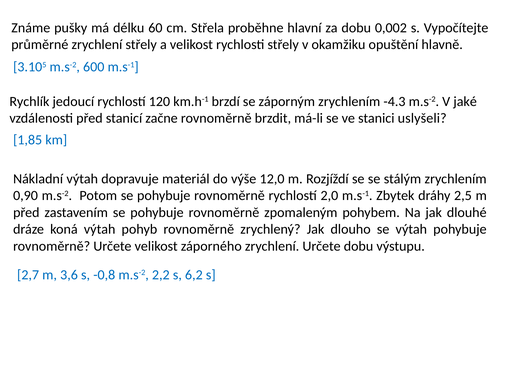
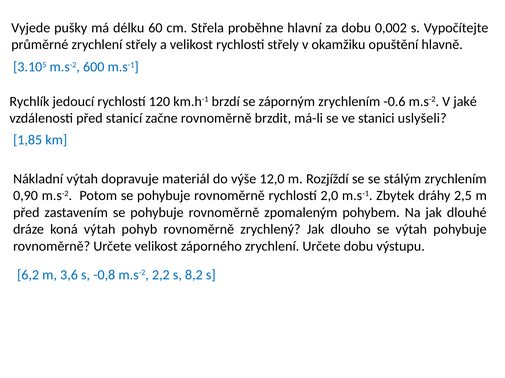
Známe: Známe -> Vyjede (31, 28)
-4.3: -4.3 -> -0.6 (394, 102)
2,7: 2,7 -> 6,2 (28, 275)
6,2: 6,2 -> 8,2 (194, 275)
